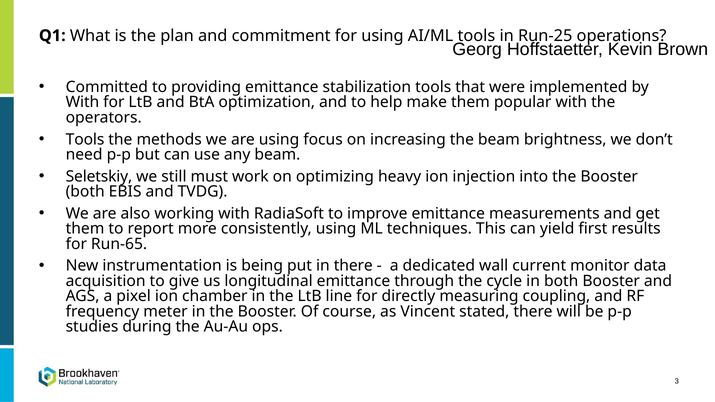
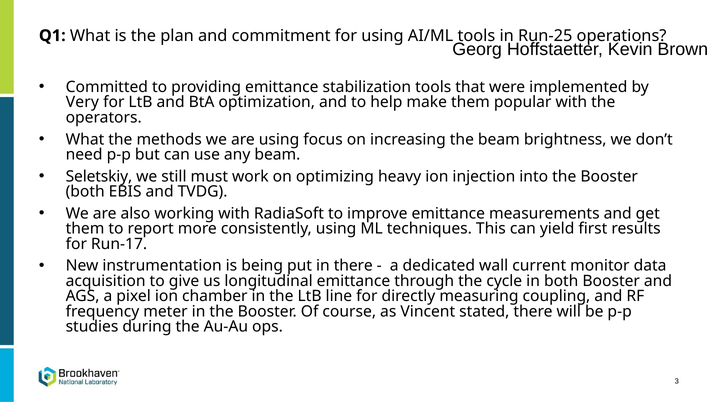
With: With -> Very (82, 102)
Tools: Tools -> What (85, 139)
Run-65: Run-65 -> Run-17 (119, 244)
